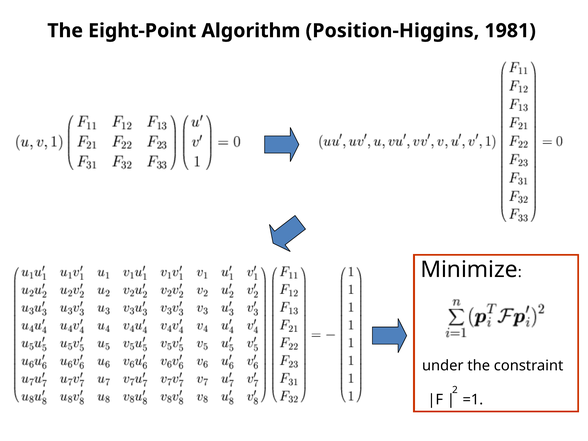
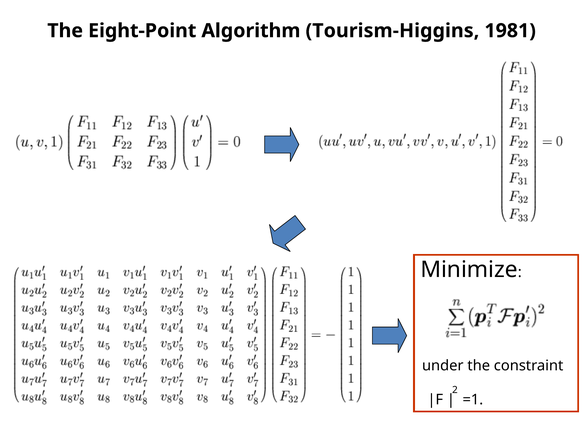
Position-Higgins: Position-Higgins -> Tourism-Higgins (392, 31)
